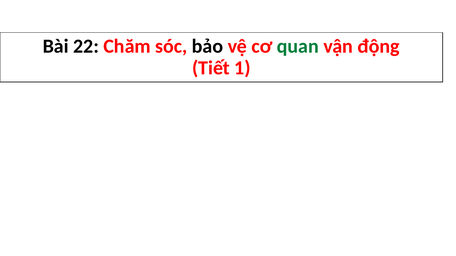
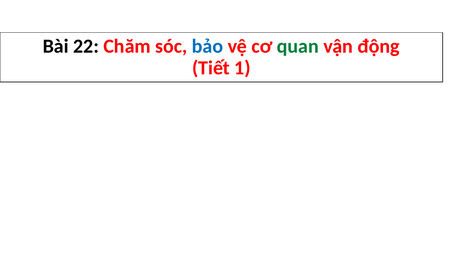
bảo colour: black -> blue (208, 46)
